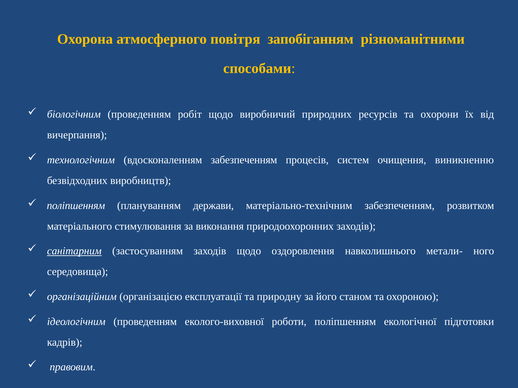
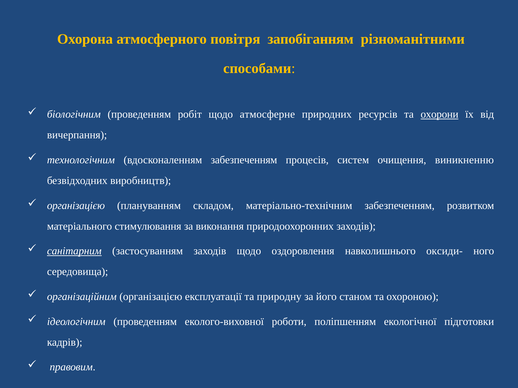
виробничий: виробничий -> атмосферне (267, 115)
охорони underline: none -> present (440, 115)
поліпшенням: поліпшенням -> організацією (76, 206)
держави: держави -> складом (213, 206)
метали-: метали- -> оксиди- (444, 251)
